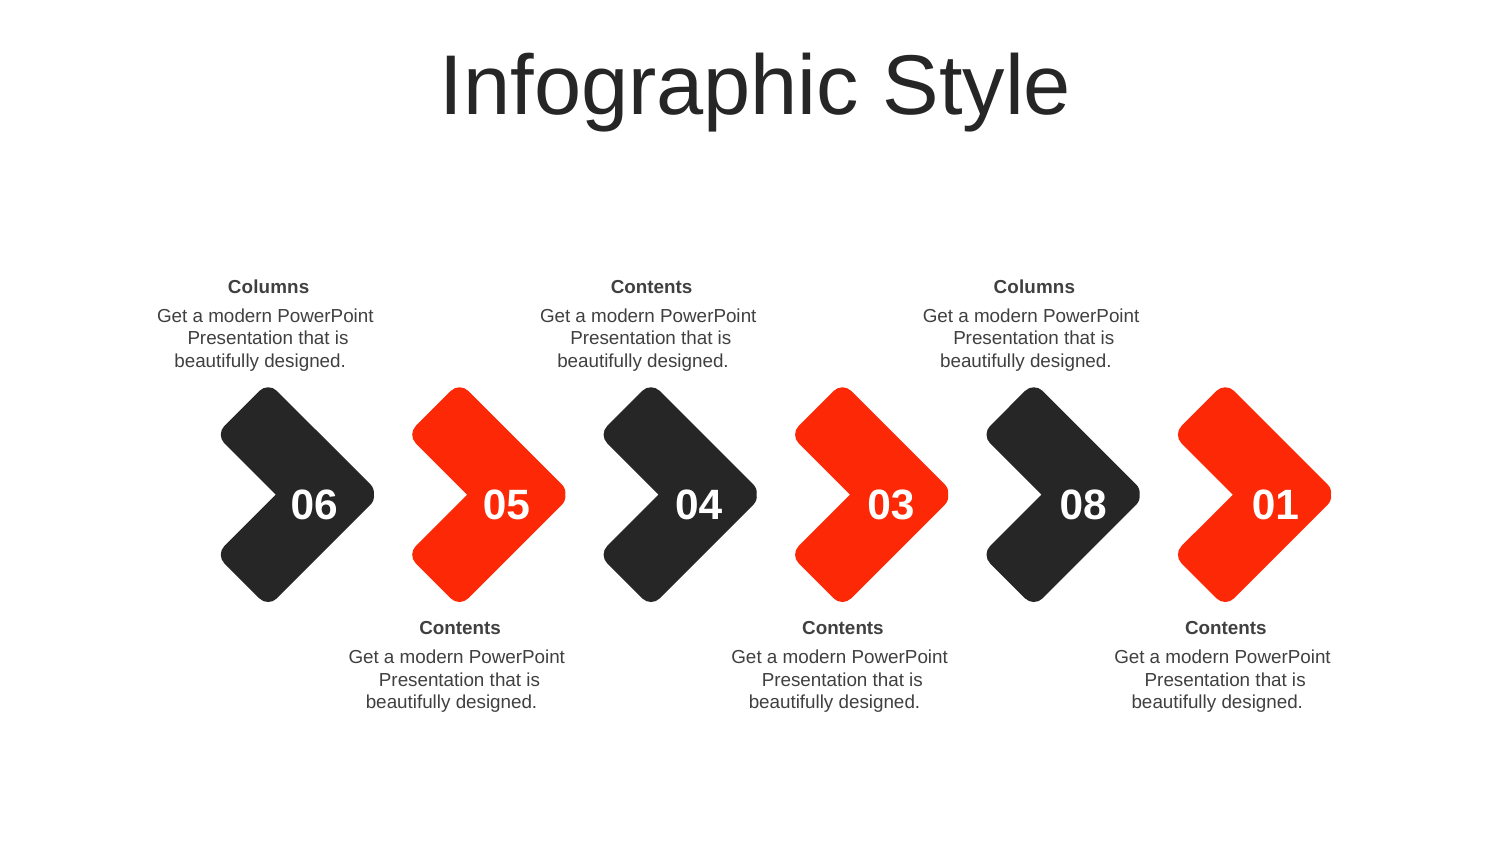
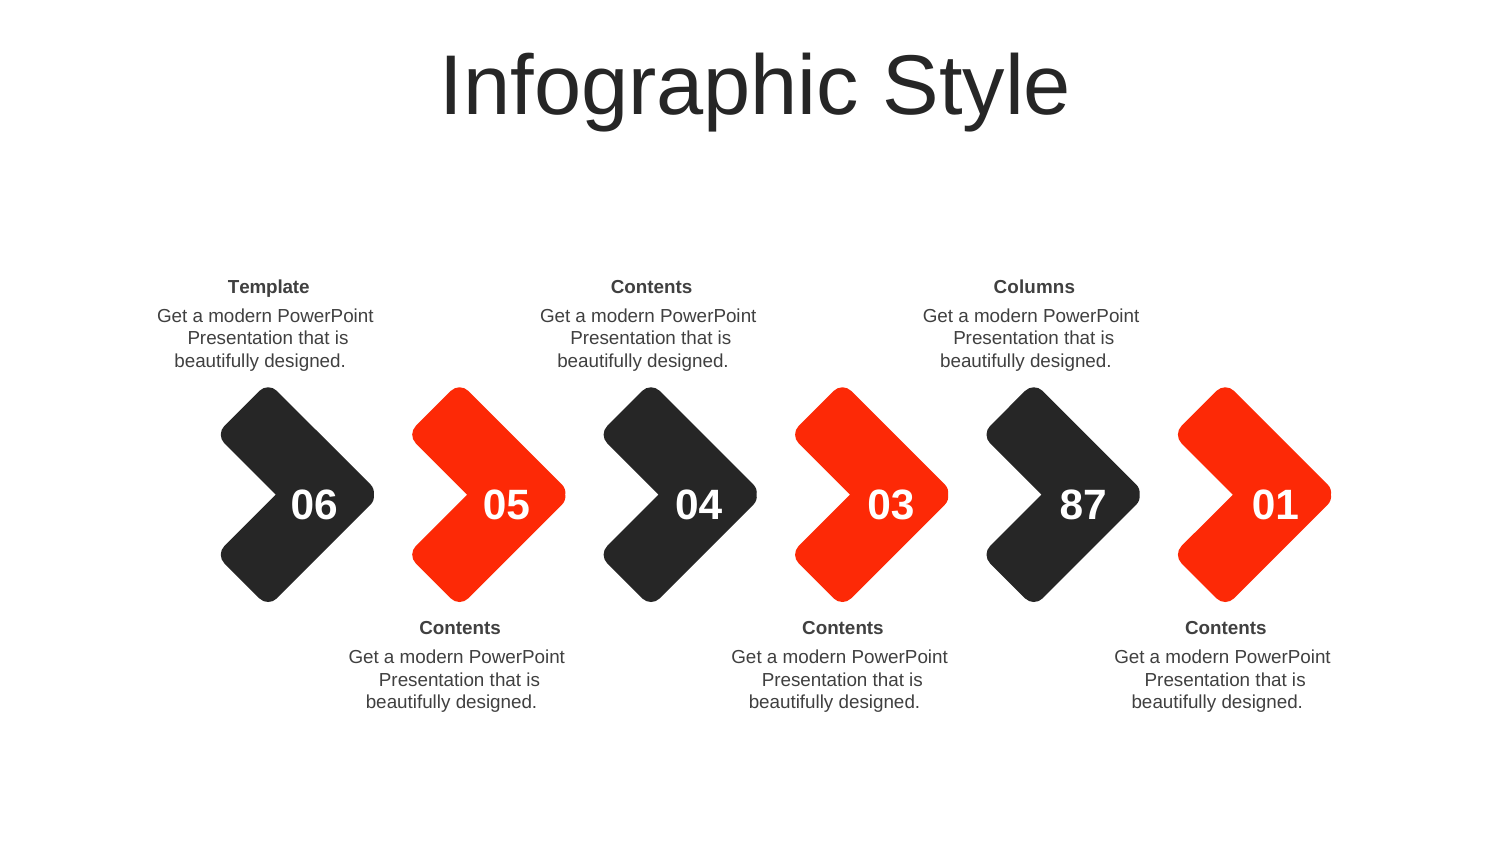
Columns: Columns -> Template (269, 287)
08: 08 -> 87 (1083, 506)
